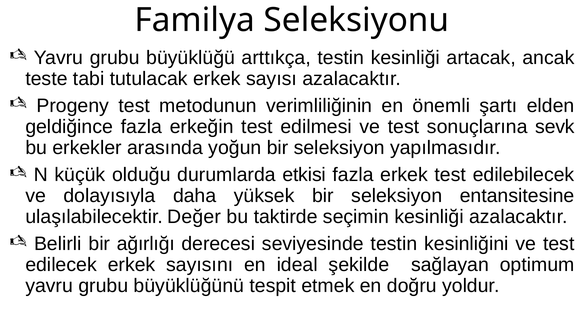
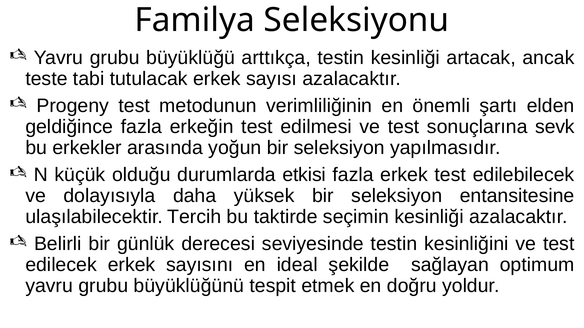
Değer: Değer -> Tercih (194, 217)
ağırlığı: ağırlığı -> günlük (146, 244)
